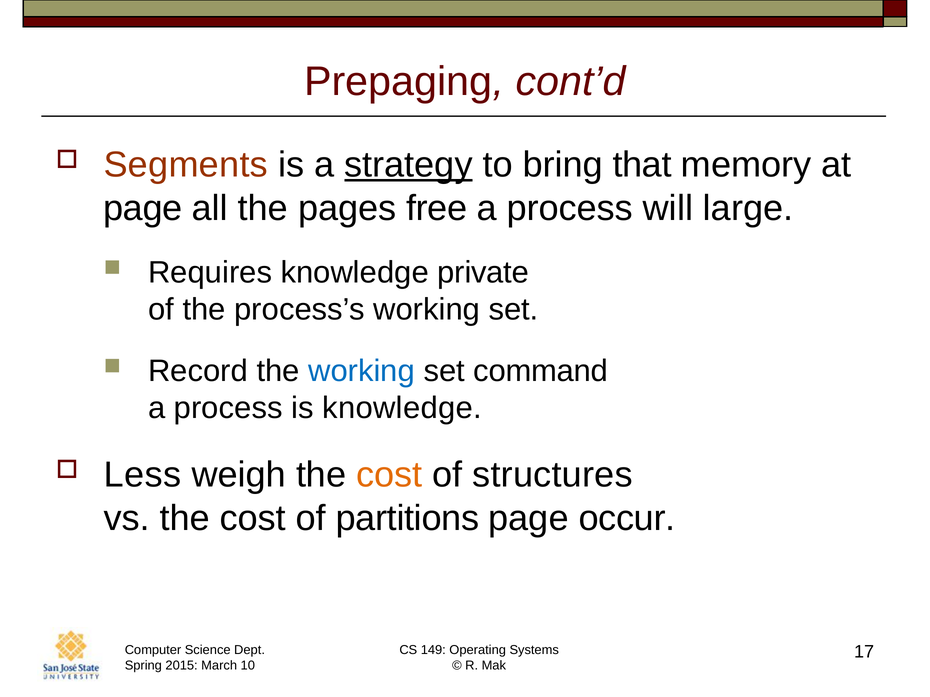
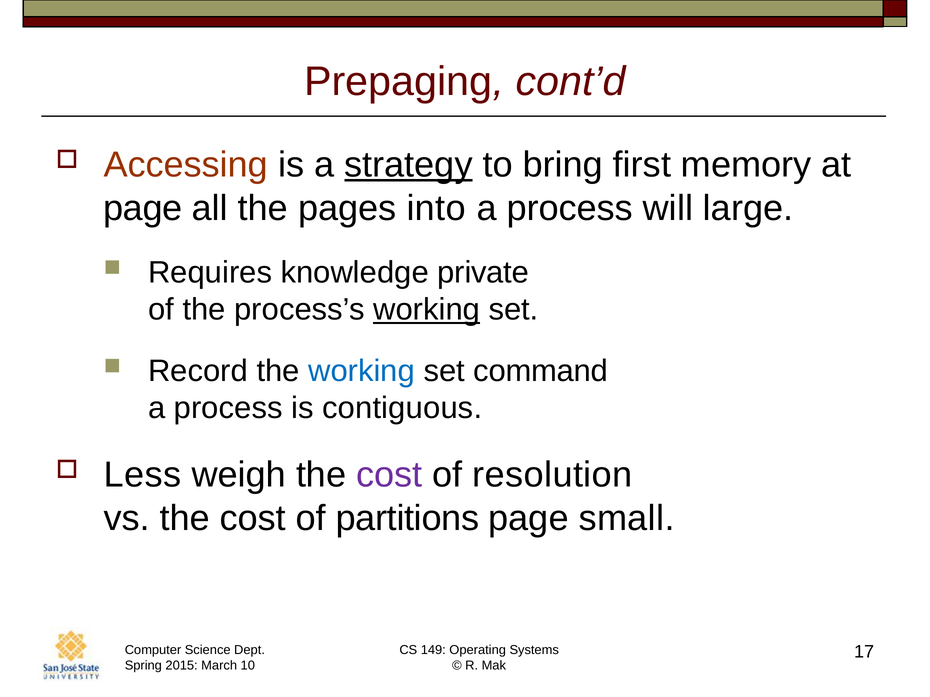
Segments: Segments -> Accessing (186, 165)
that: that -> first (642, 165)
free: free -> into (436, 208)
working underline: none -> present (427, 310)
is knowledge: knowledge -> contiguous (402, 408)
cost colour: orange -> purple (389, 475)
structures: structures -> resolution (552, 475)
occur: occur -> small (627, 519)
